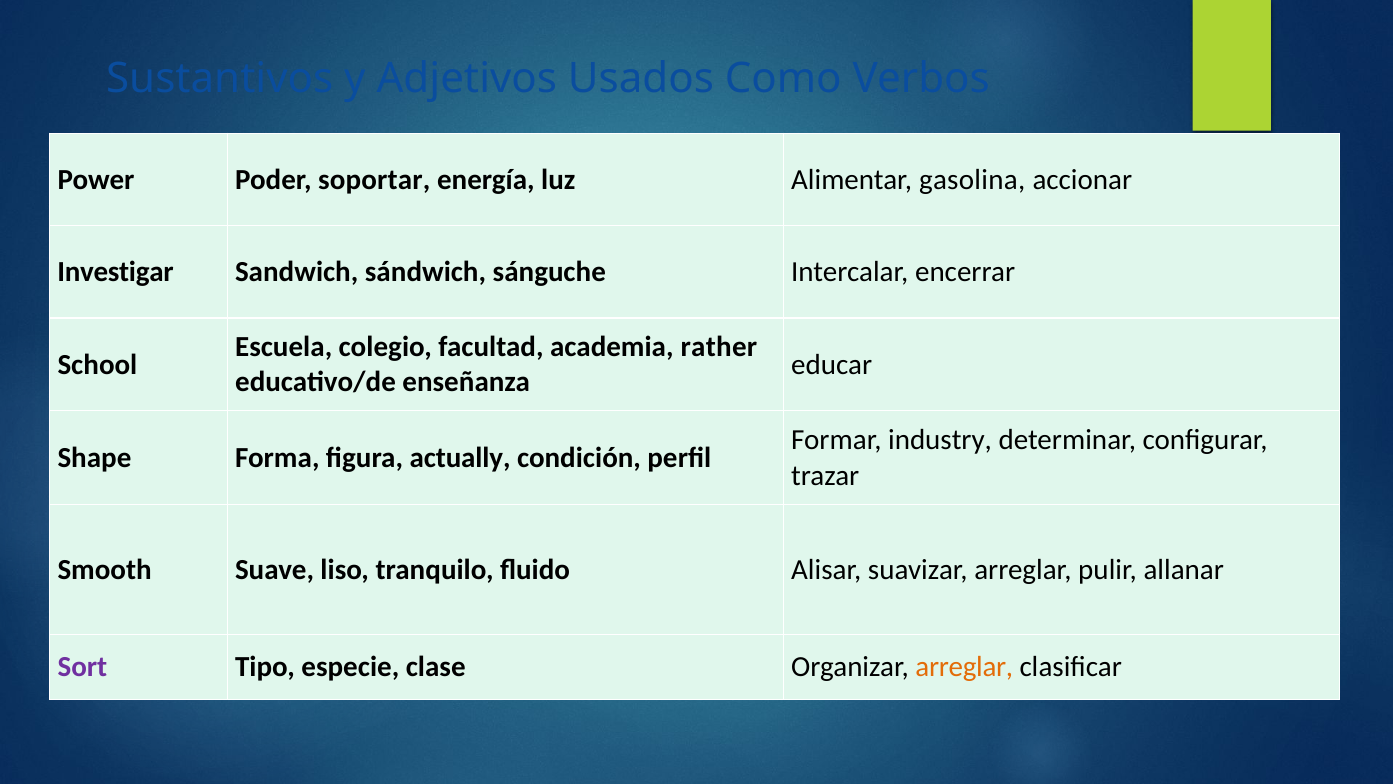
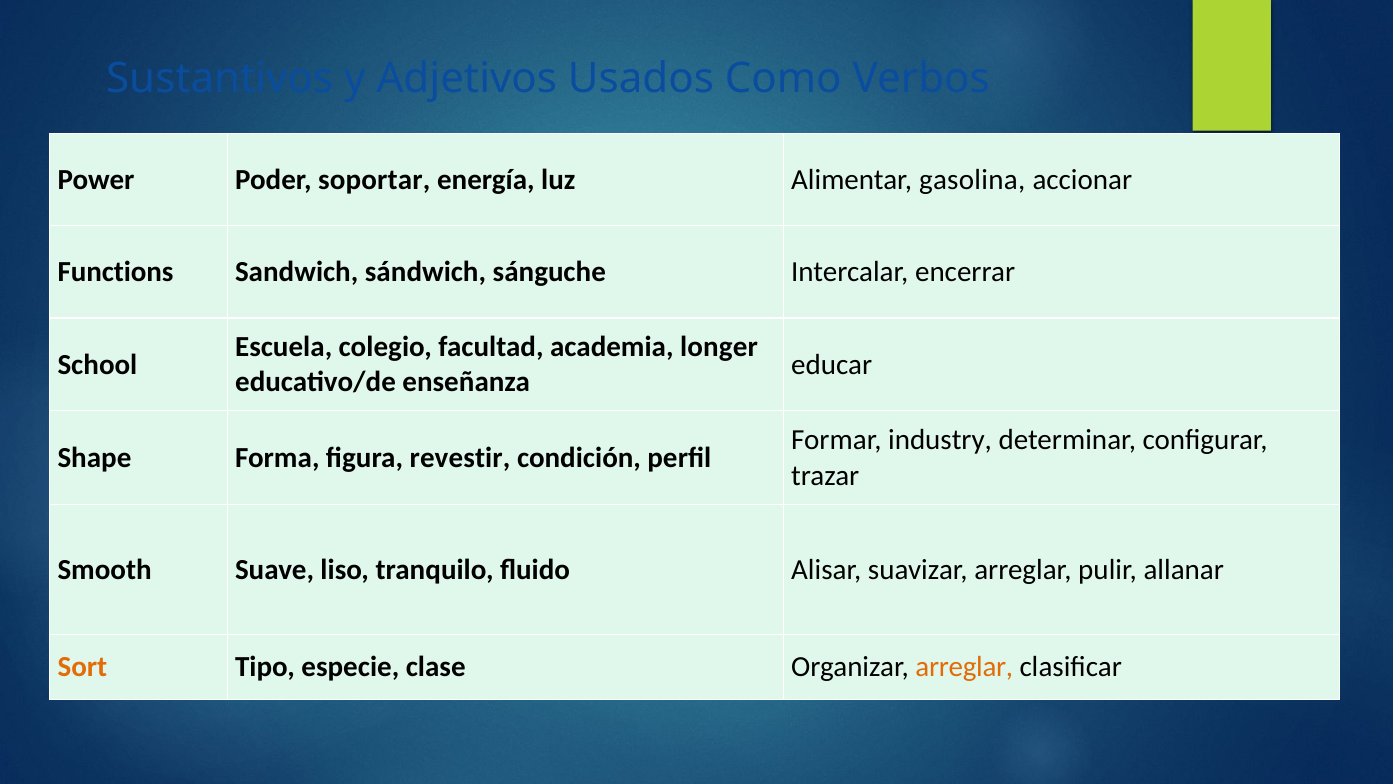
Investigar: Investigar -> Functions (115, 272)
rather: rather -> longer (719, 346)
actually: actually -> revestir (460, 458)
Sort colour: purple -> orange (82, 667)
